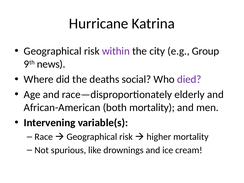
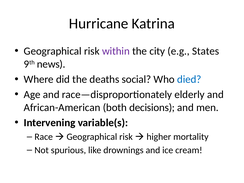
Group: Group -> States (206, 51)
died colour: purple -> blue (189, 79)
both mortality: mortality -> decisions (152, 108)
